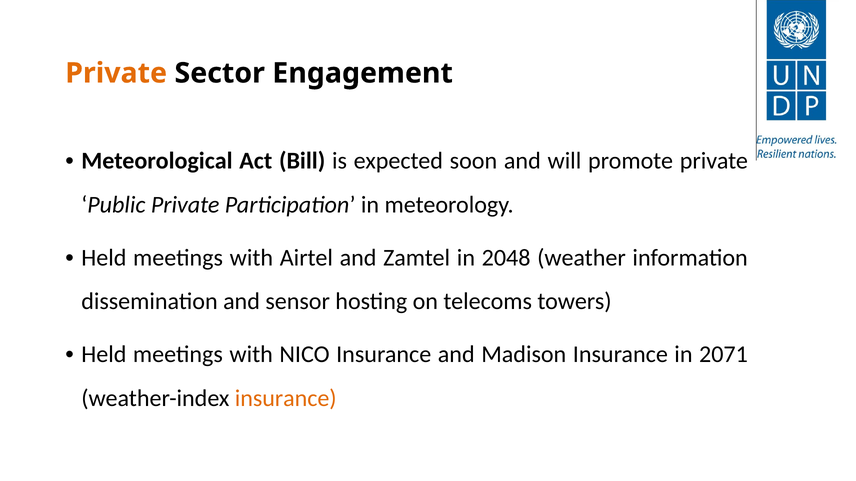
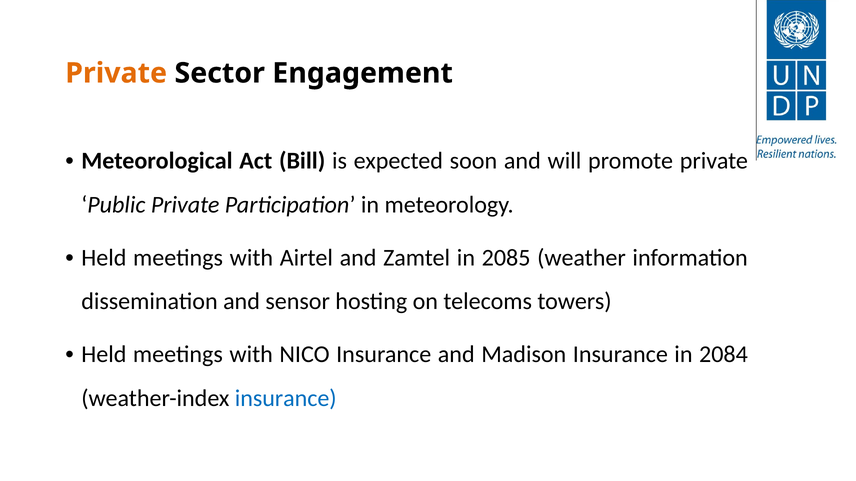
2048: 2048 -> 2085 (506, 258)
2071: 2071 -> 2084 (723, 355)
insurance colour: orange -> blue (286, 399)
